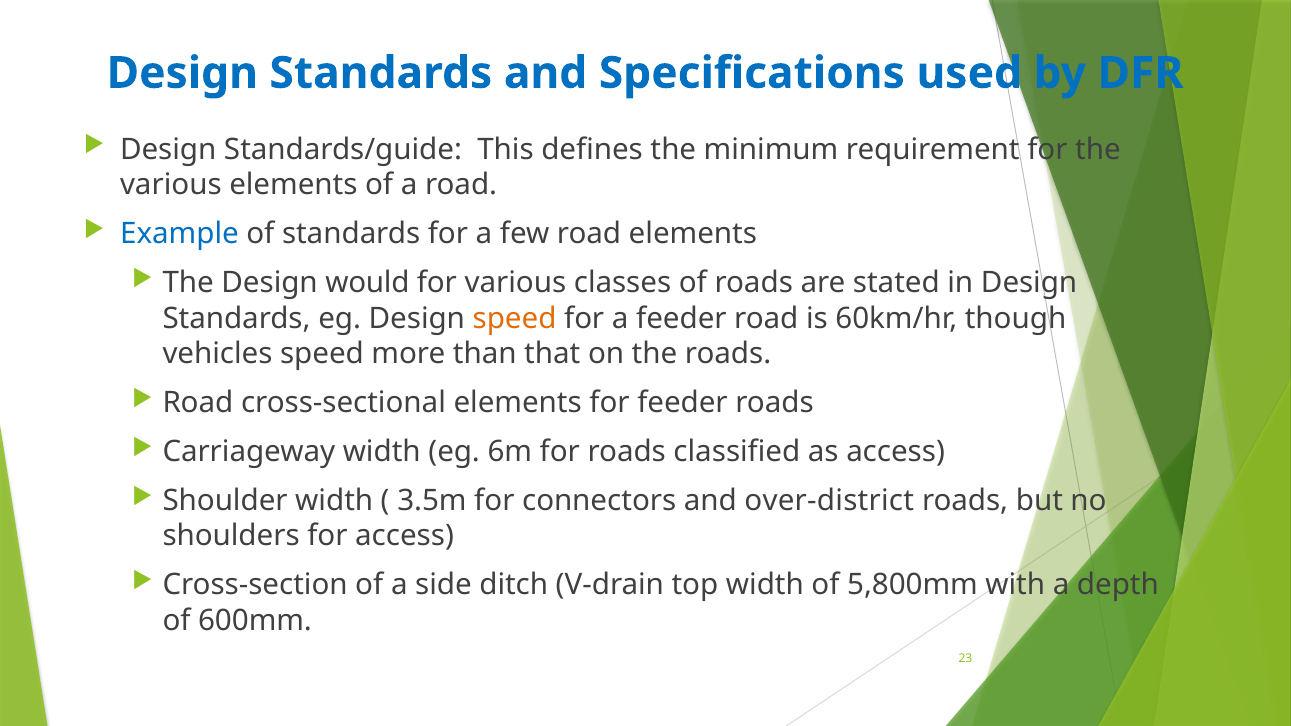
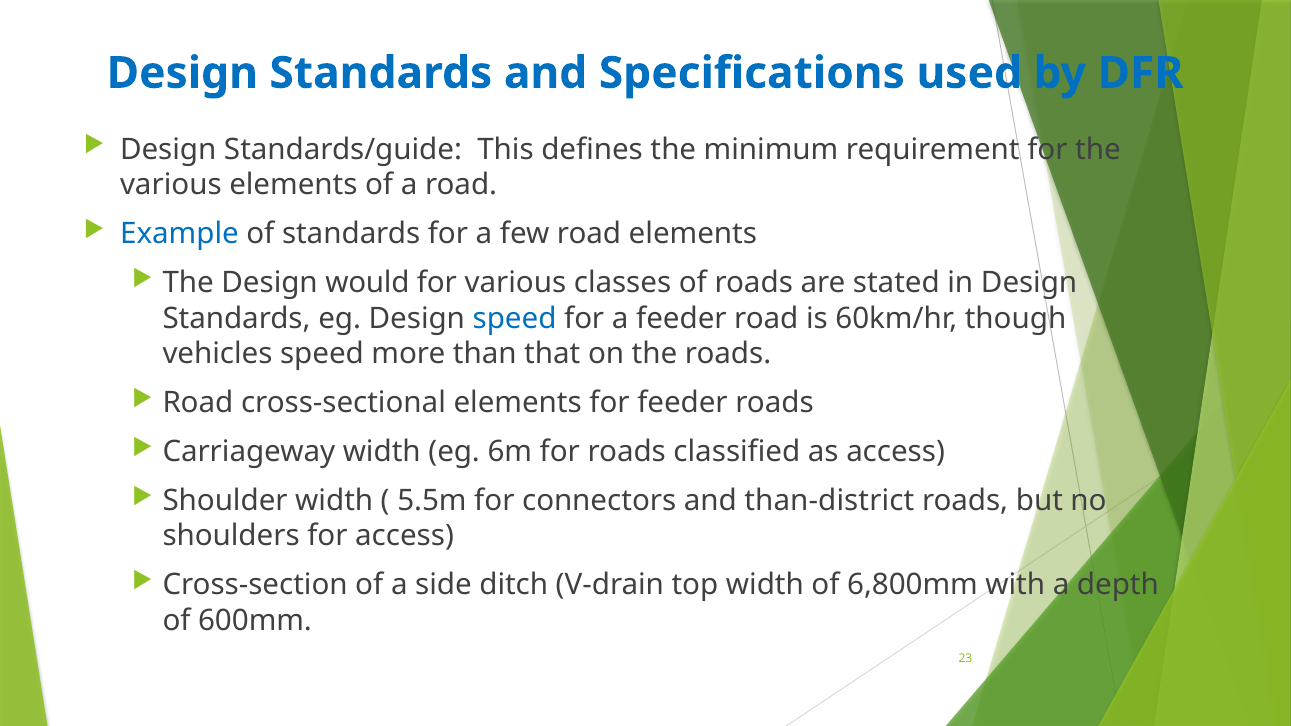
speed colour: orange -> blue (515, 318)
3.5m: 3.5m -> 5.5m (432, 501)
over-district: over-district -> than-district (829, 501)
5,800mm: 5,800mm -> 6,800mm (913, 585)
